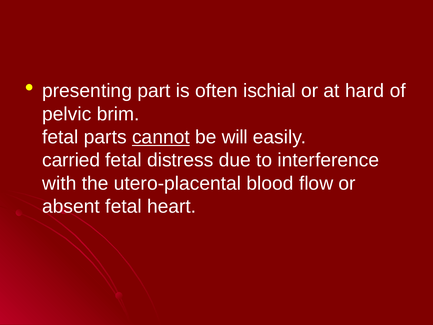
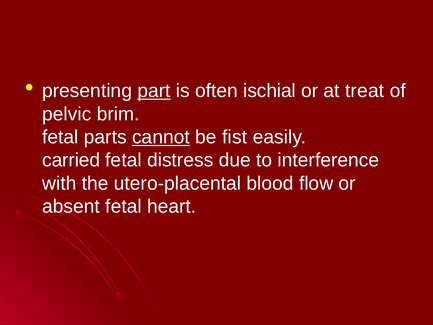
part underline: none -> present (154, 91)
hard: hard -> treat (365, 91)
will: will -> fist (235, 137)
